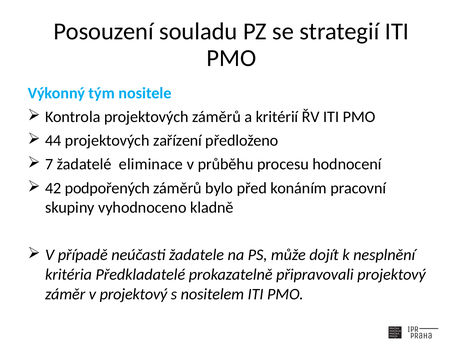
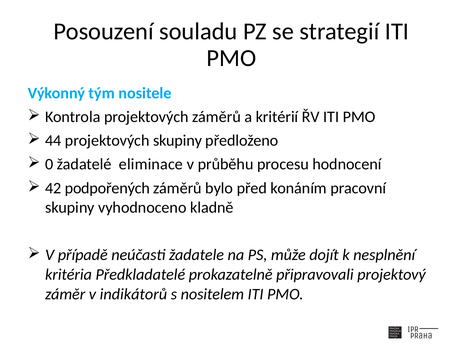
projektových zařízení: zařízení -> skupiny (178, 141)
7: 7 -> 0 (49, 164)
v projektový: projektový -> indikátorů (133, 294)
